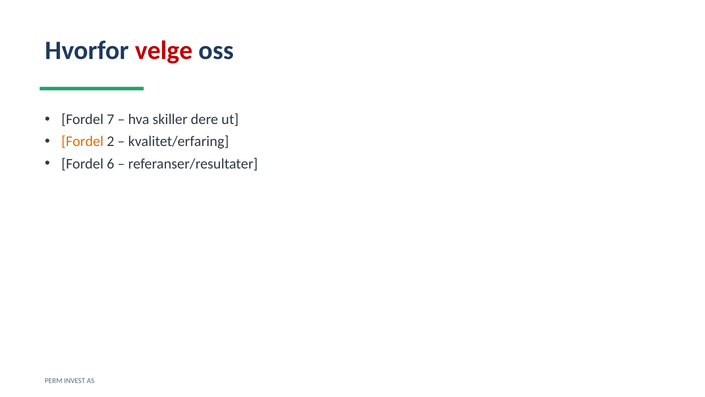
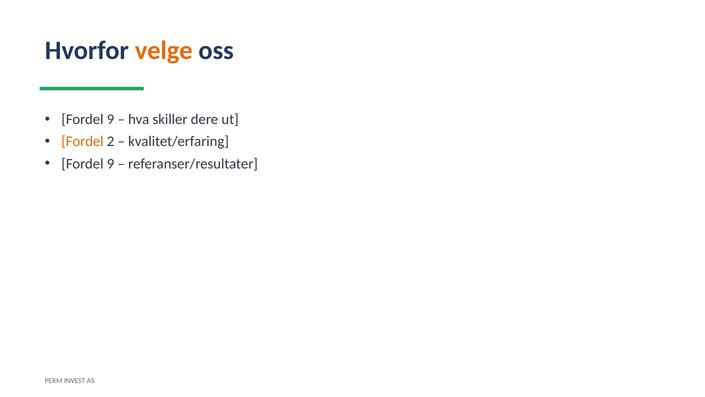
velge colour: red -> orange (164, 50)
7: 7 -> 9 (111, 119)
6: 6 -> 9 (111, 163)
